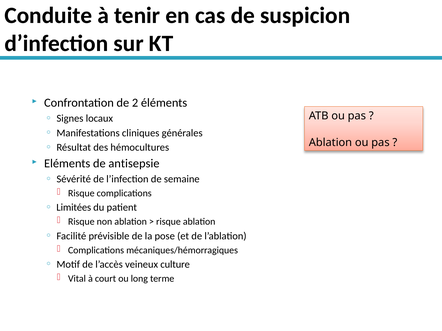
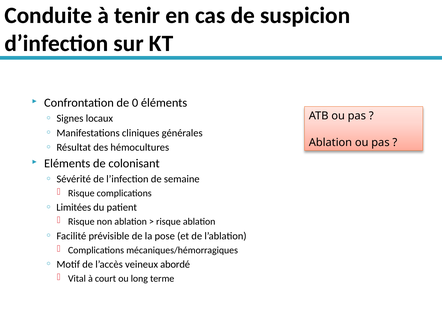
2: 2 -> 0 (135, 103)
antisepsie: antisepsie -> colonisant (134, 164)
culture: culture -> abordé (175, 265)
